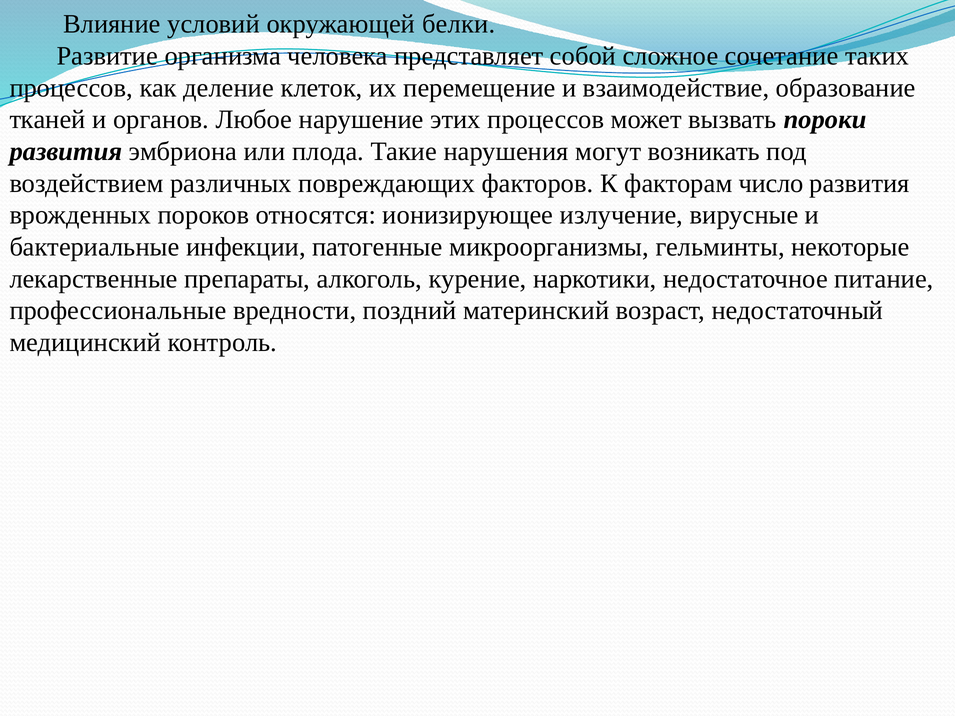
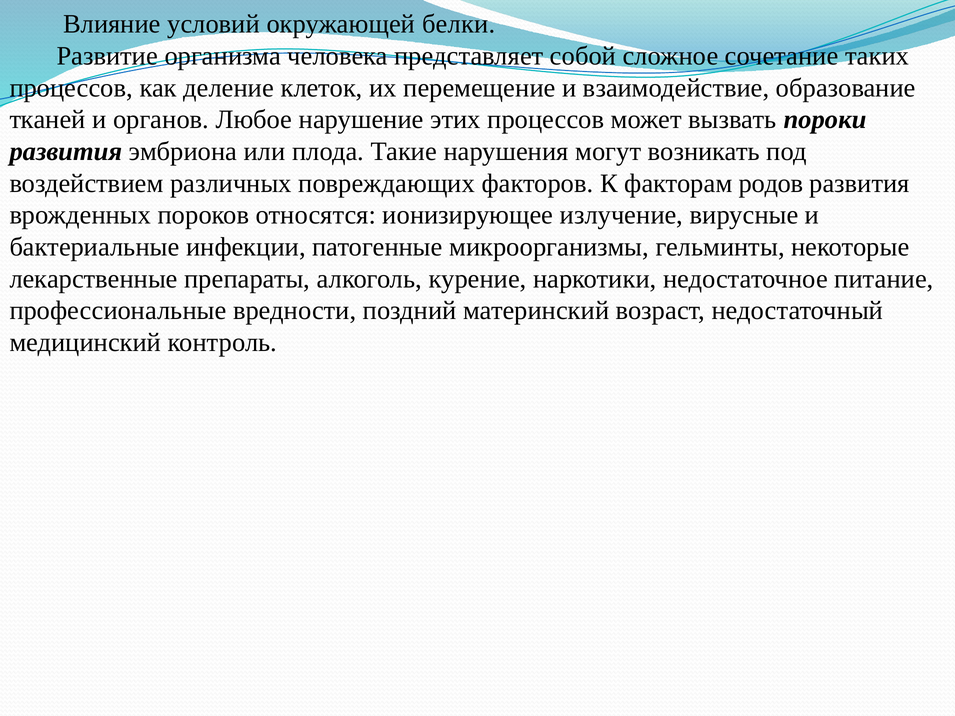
число: число -> родов (771, 183)
